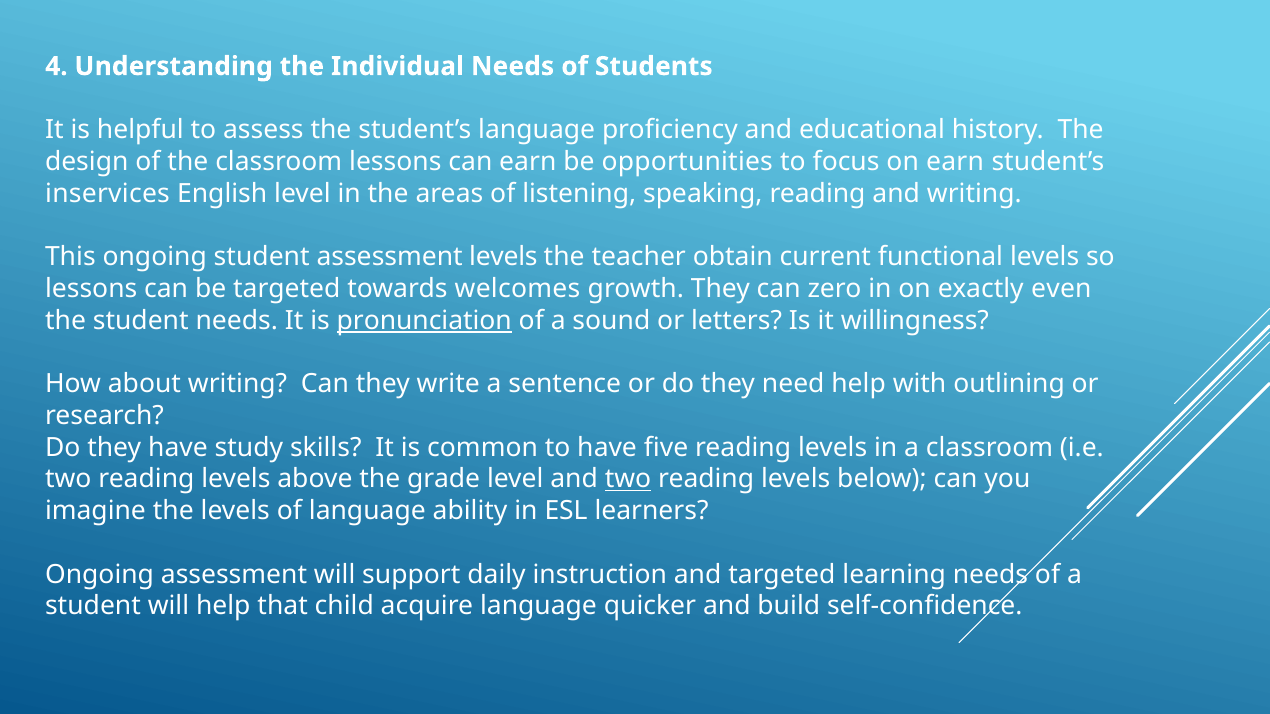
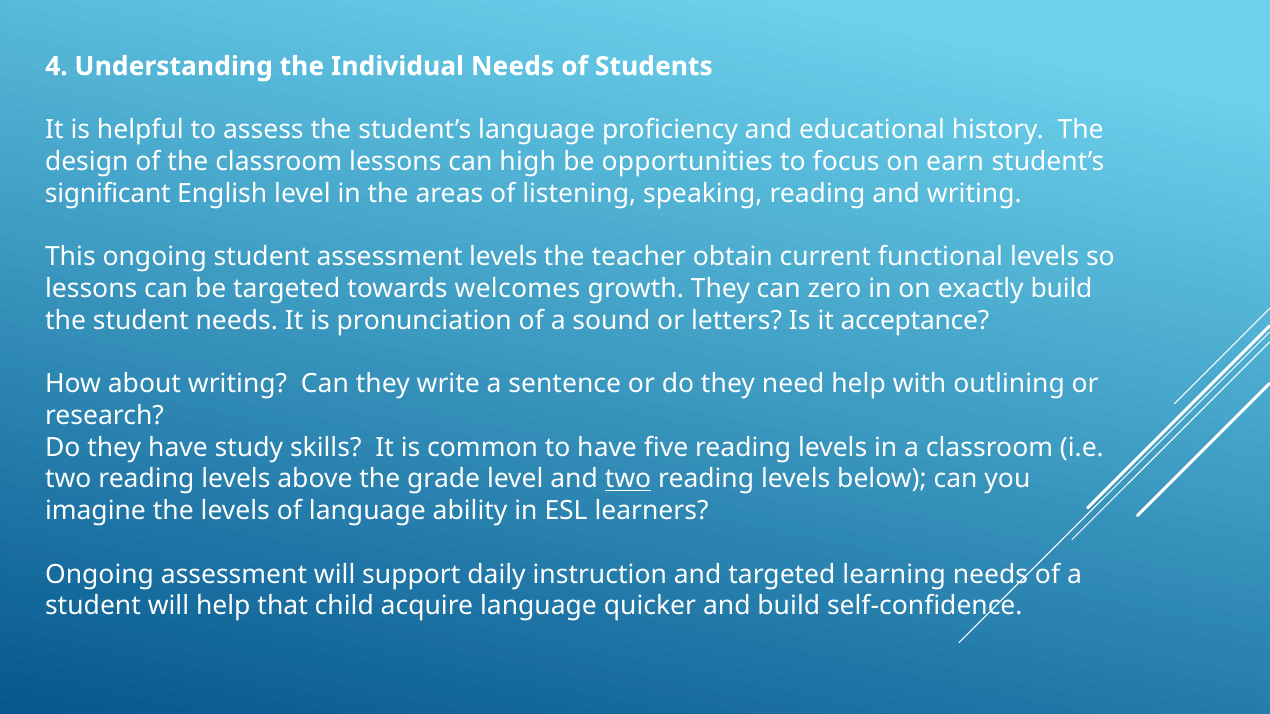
can earn: earn -> high (528, 162)
inservices: inservices -> significant (108, 193)
exactly even: even -> build (1062, 289)
pronunciation underline: present -> none (424, 321)
willingness: willingness -> acceptance (915, 321)
